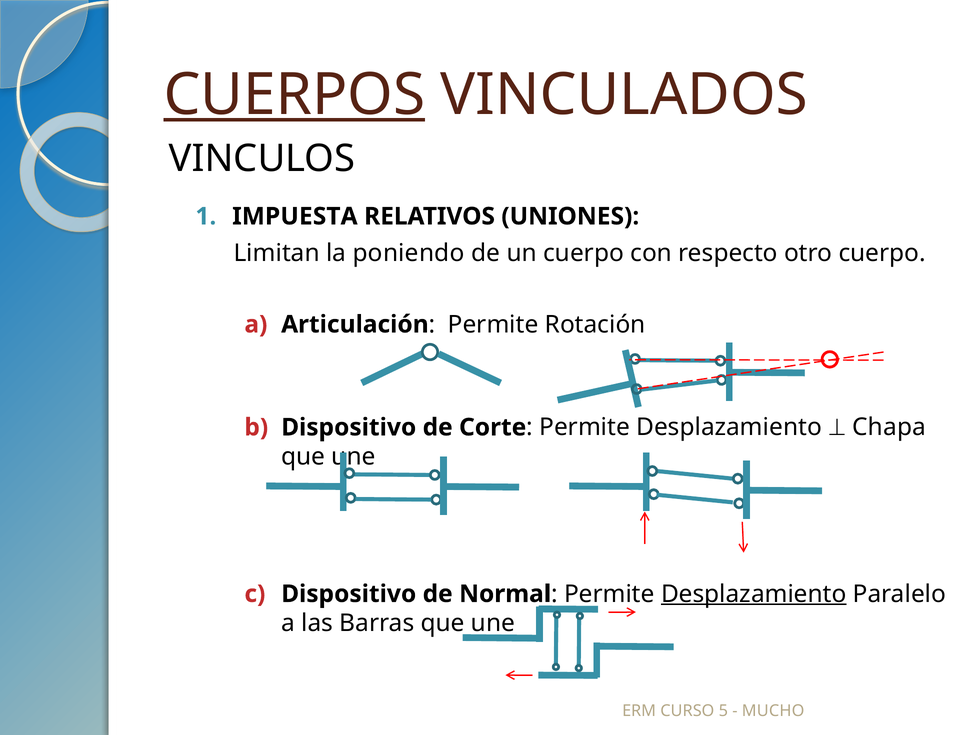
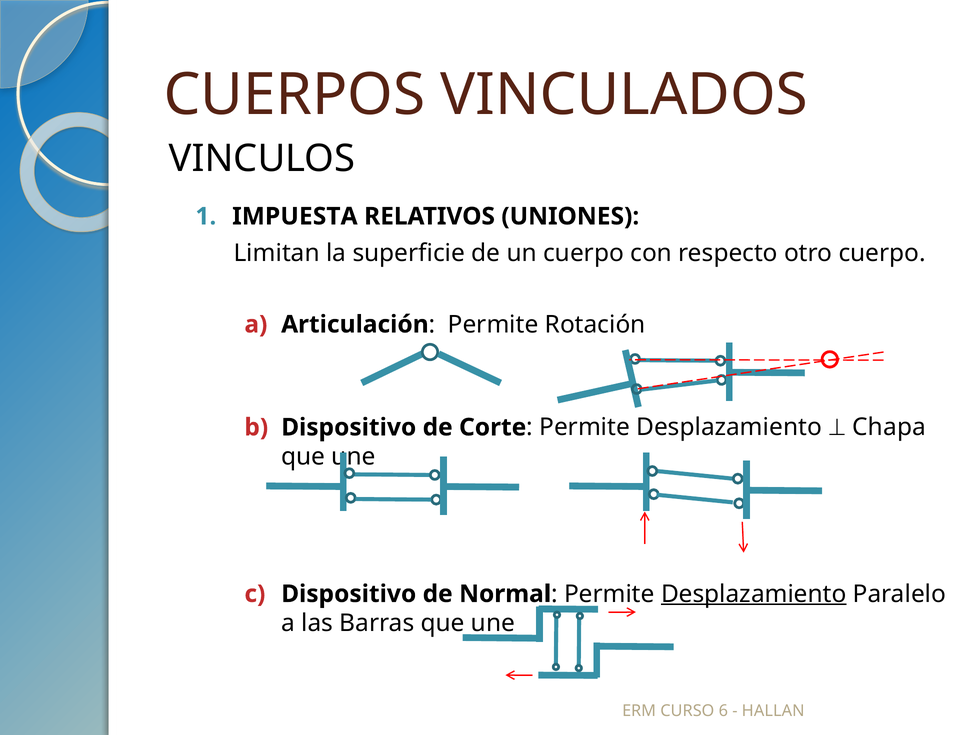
CUERPOS underline: present -> none (294, 95)
poniendo: poniendo -> superficie (409, 253)
5: 5 -> 6 (723, 711)
MUCHO: MUCHO -> HALLAN (773, 711)
